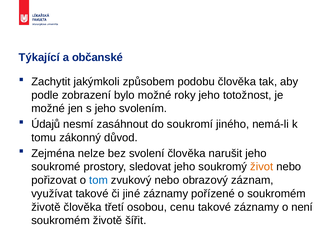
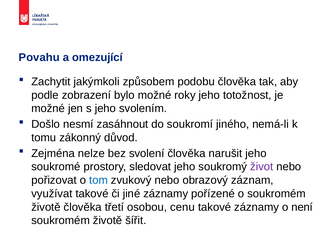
Týkající: Týkající -> Povahu (39, 58)
občanské: občanské -> omezující (97, 58)
Údajů: Údajů -> Došlo (46, 124)
život colour: orange -> purple (262, 167)
